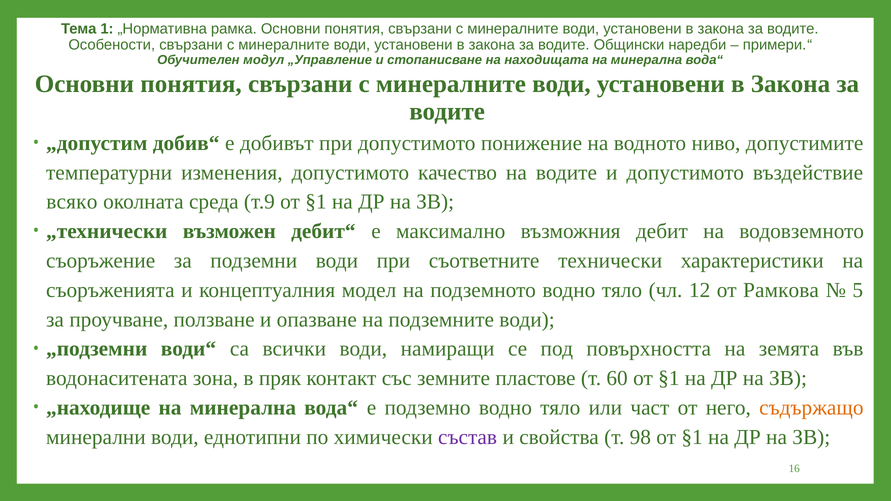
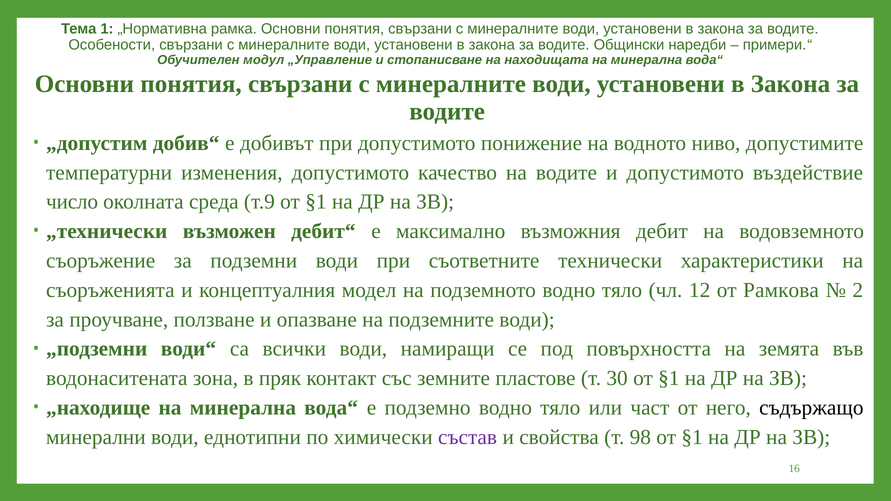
всяко: всяко -> число (72, 202)
5: 5 -> 2 (858, 290)
60: 60 -> 30 (617, 378)
съдържащо colour: orange -> black (811, 408)
